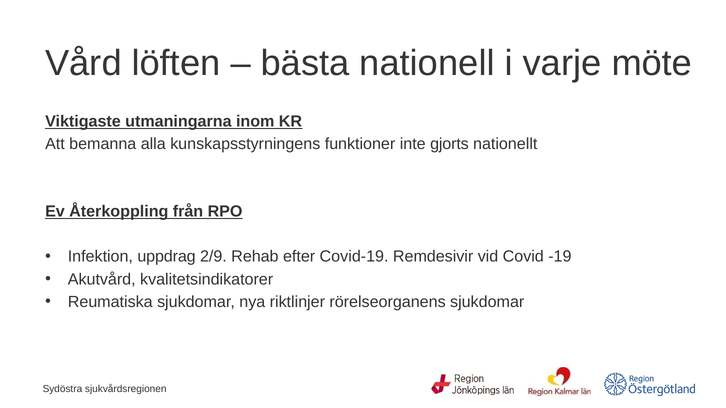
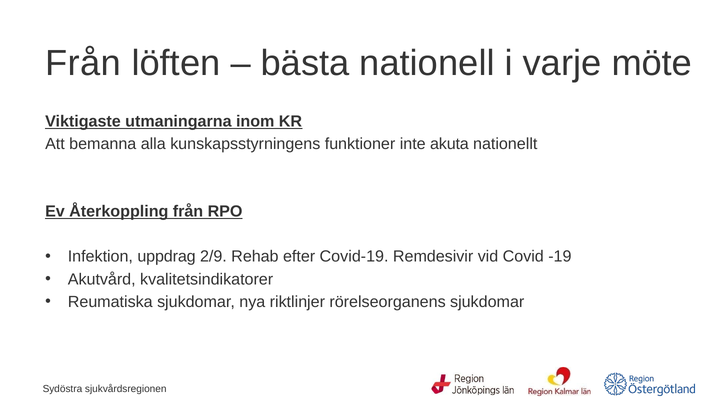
Vård: Vård -> Från (83, 64)
gjorts: gjorts -> akuta (449, 144)
